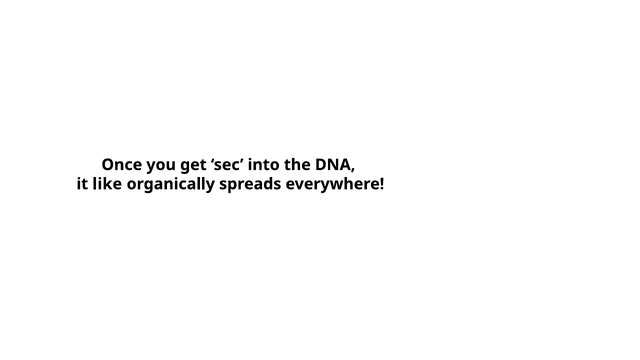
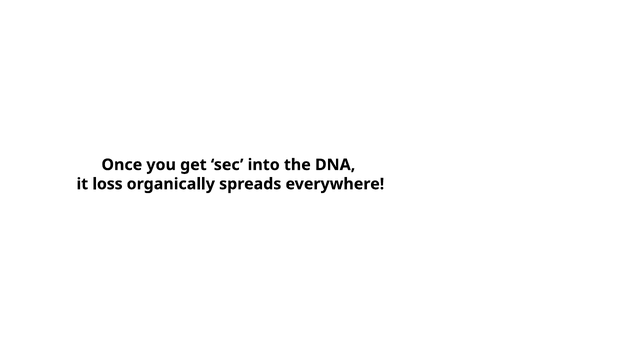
like: like -> loss (107, 184)
